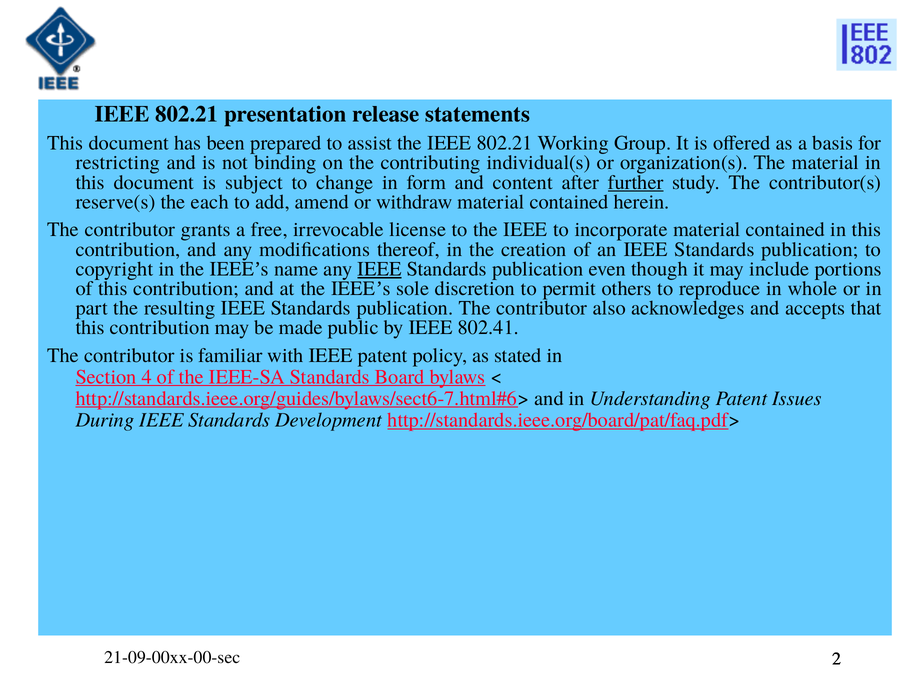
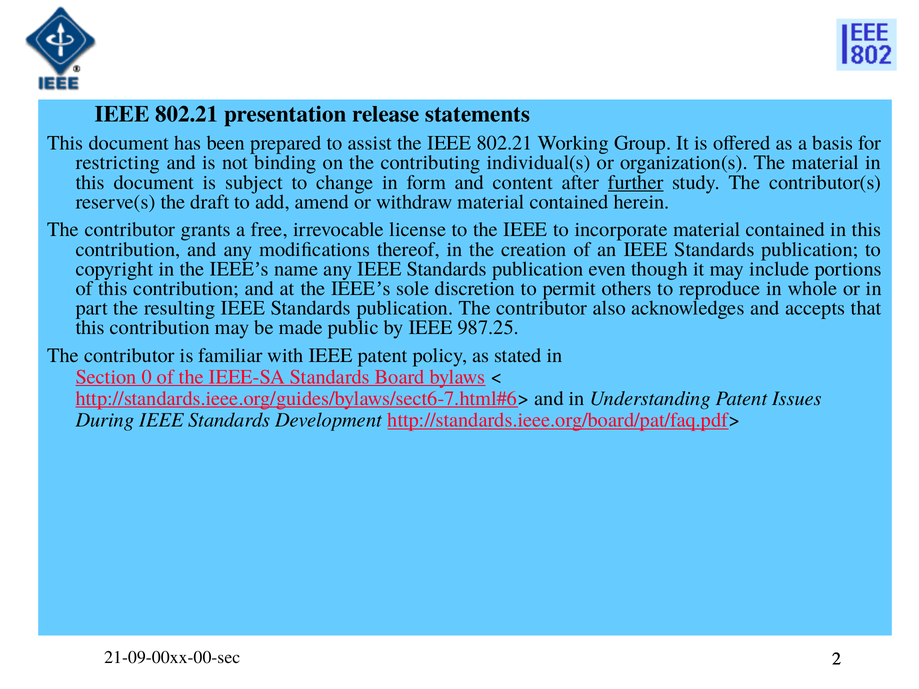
each: each -> draft (210, 202)
IEEE underline: present -> none (380, 269)
802.41: 802.41 -> 987.25 (488, 328)
4: 4 -> 0 (147, 377)
